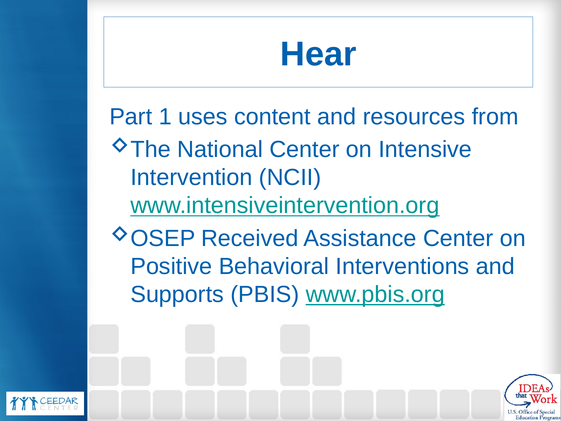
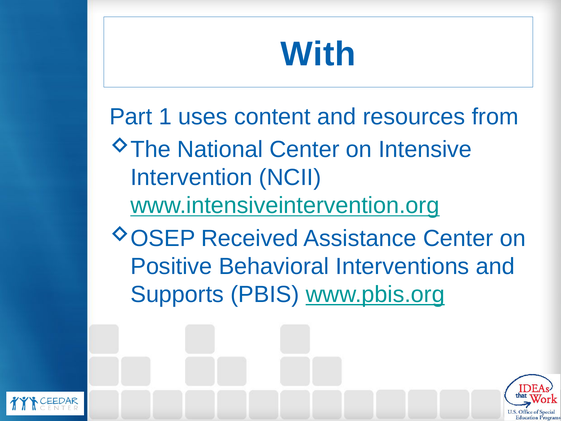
Hear: Hear -> With (318, 54)
